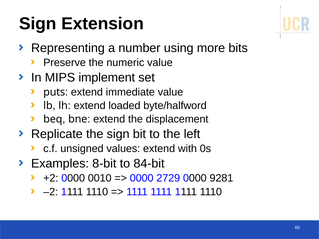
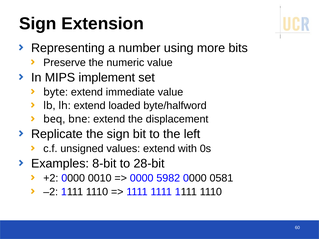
puts: puts -> byte (54, 92)
84-bit: 84-bit -> 28-bit (149, 164)
2729: 2729 -> 5982 (168, 178)
9281: 9281 -> 0581 (221, 178)
